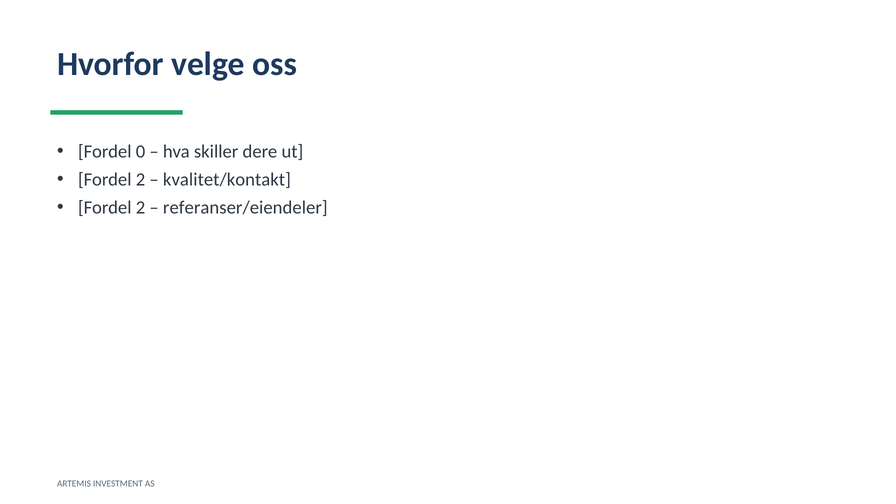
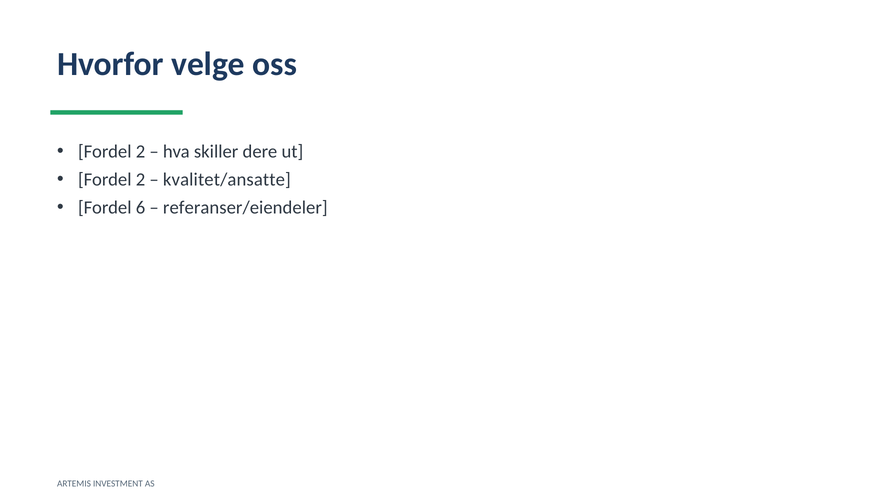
0: 0 -> 2 (141, 152)
kvalitet/kontakt: kvalitet/kontakt -> kvalitet/ansatte (227, 180)
2: 2 -> 6 (141, 208)
